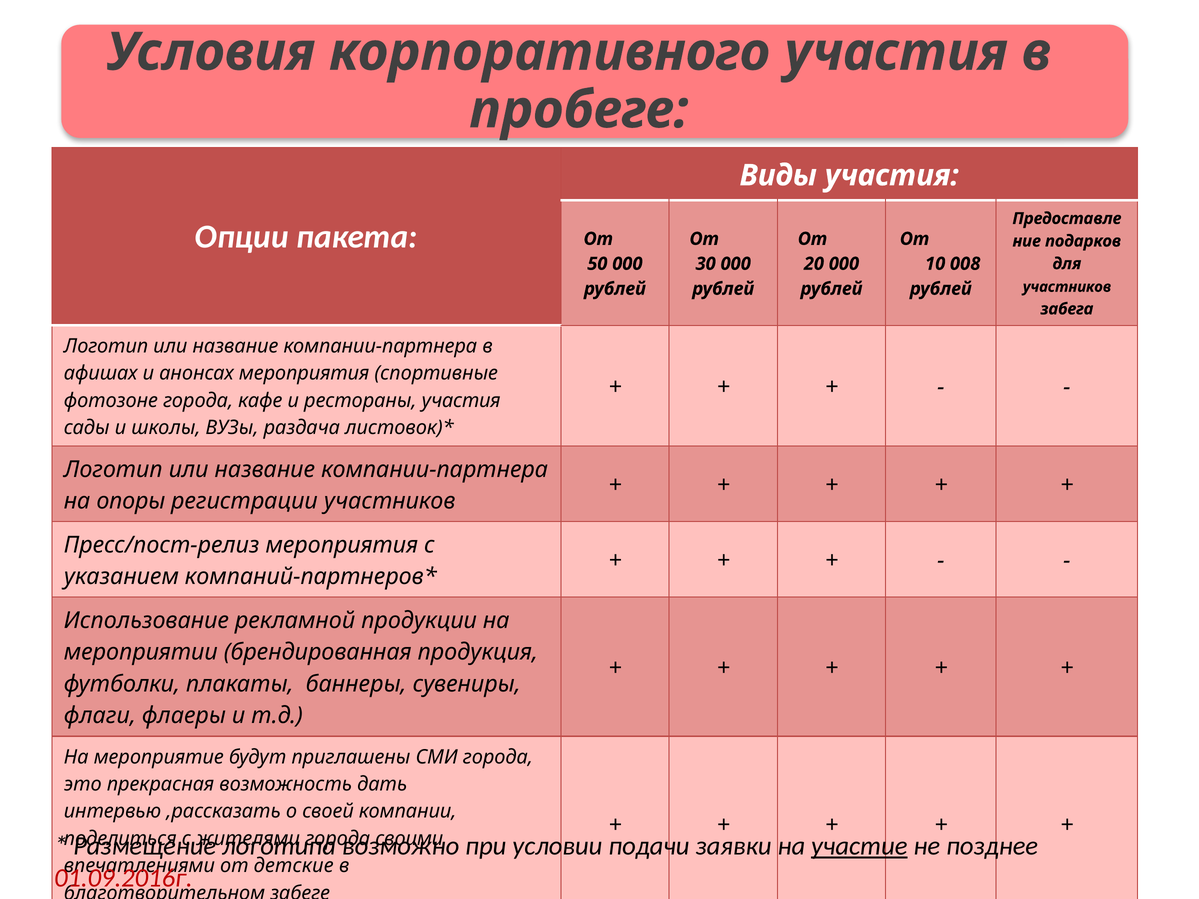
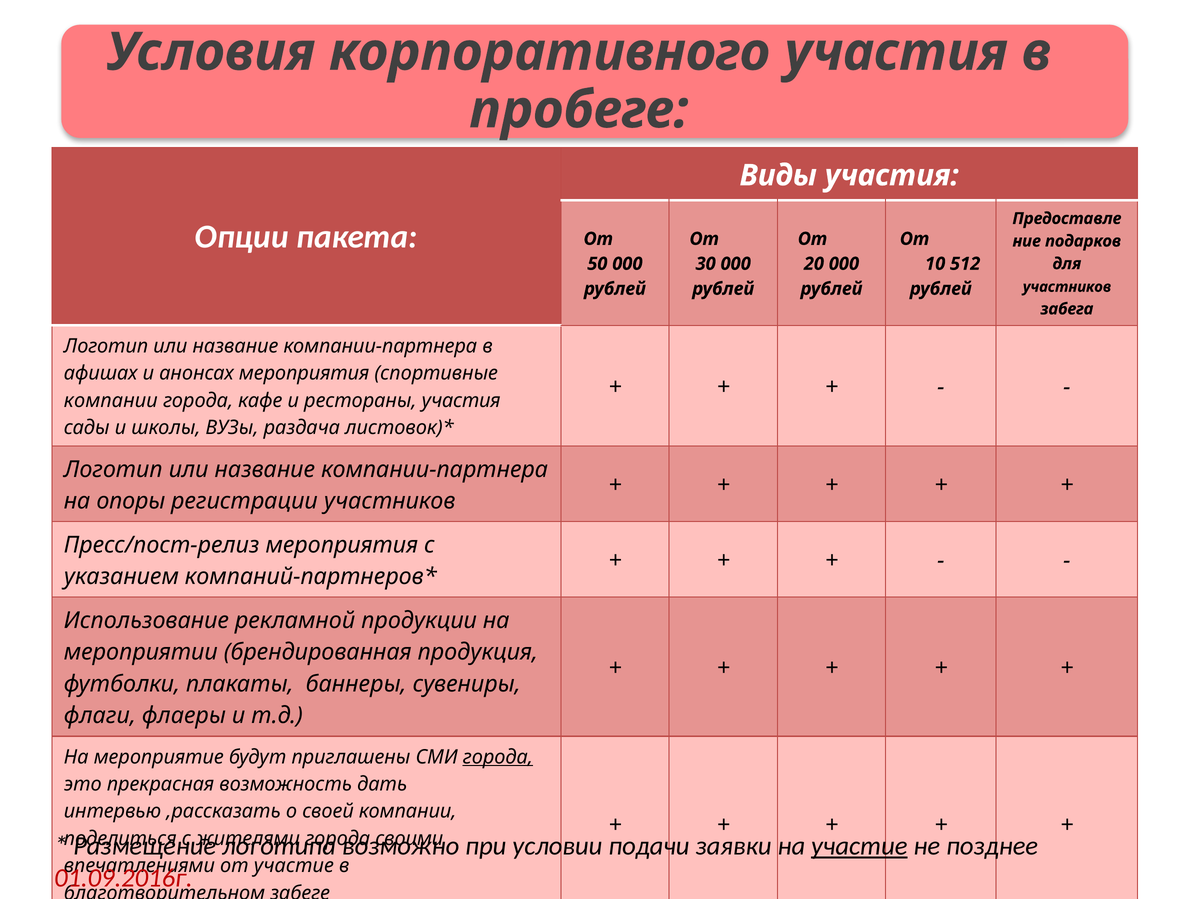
008: 008 -> 512 (965, 264)
фотозоне: фотозоне -> компании (111, 401)
города underline: none -> present (498, 757)
от детские: детские -> участие (294, 866)
